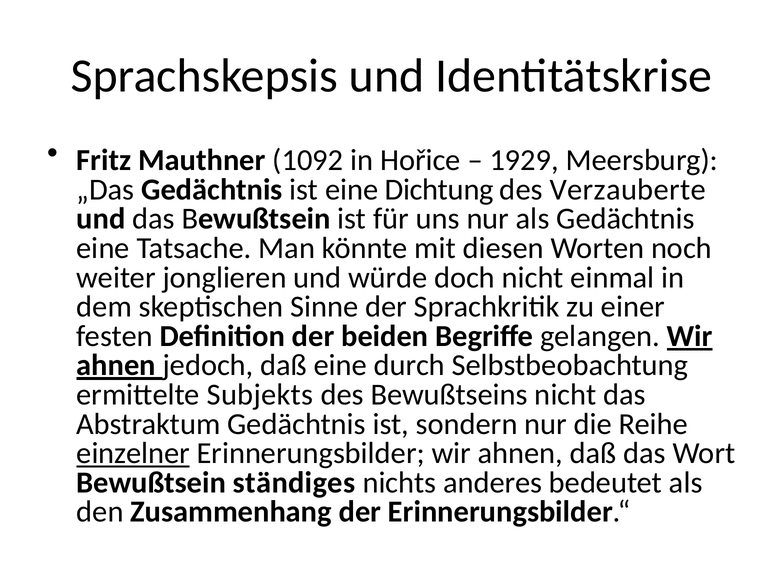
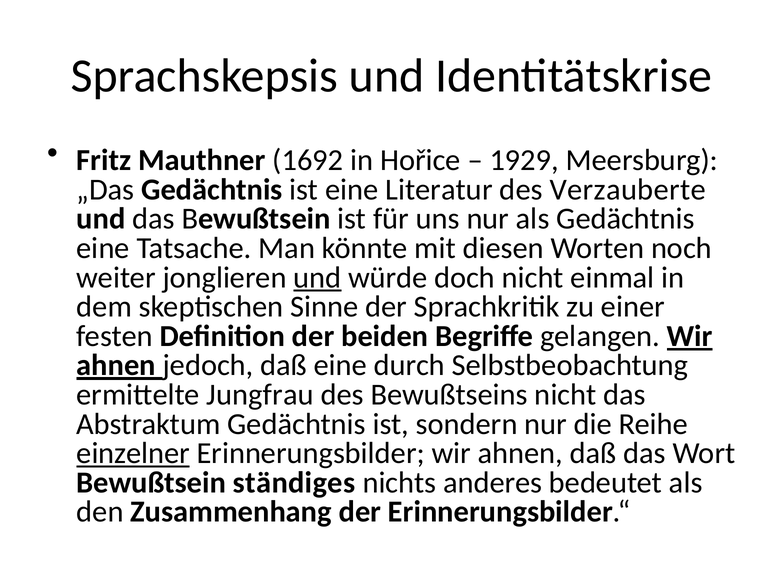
1092: 1092 -> 1692 (308, 160)
Dichtung: Dichtung -> Literatur (439, 190)
und underline: none -> present (317, 278)
Subjekts: Subjekts -> Jungfrau (260, 395)
